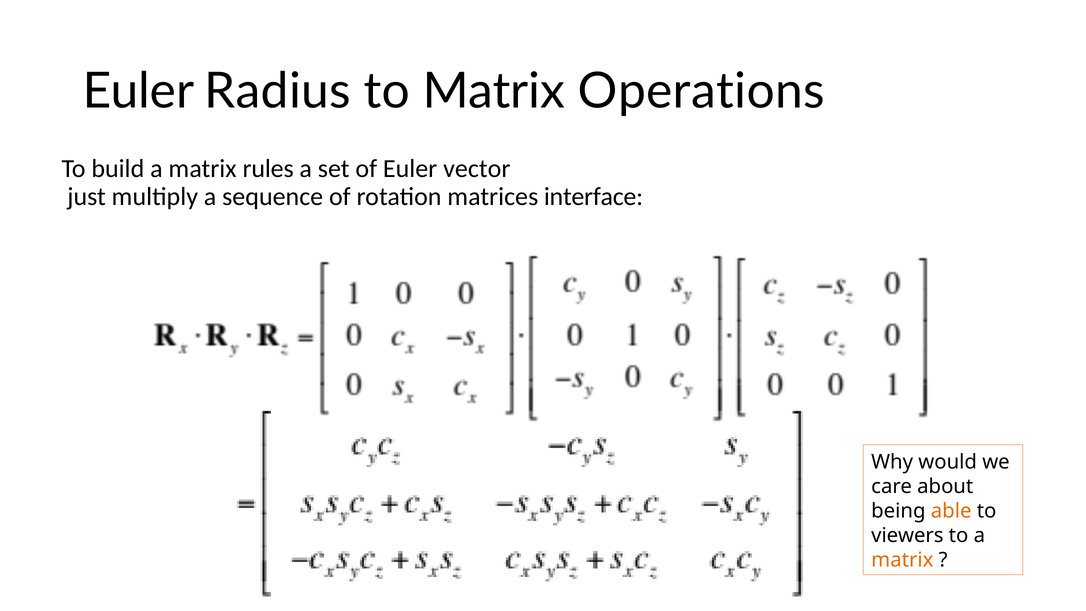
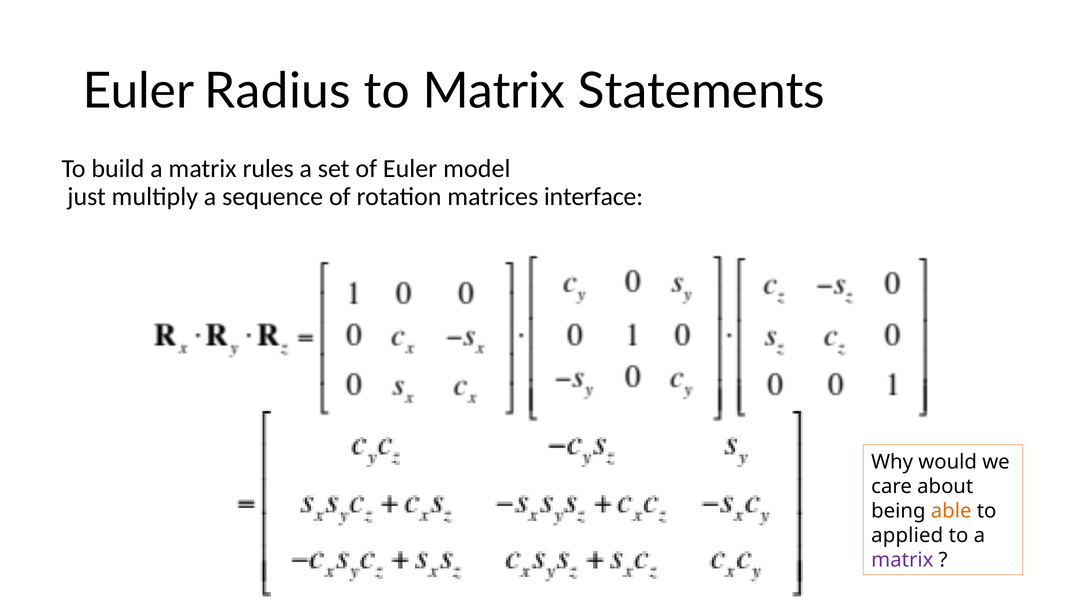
Operations: Operations -> Statements (701, 91)
vector: vector -> model (477, 169)
viewers: viewers -> applied (907, 535)
matrix colour: orange -> purple (902, 560)
